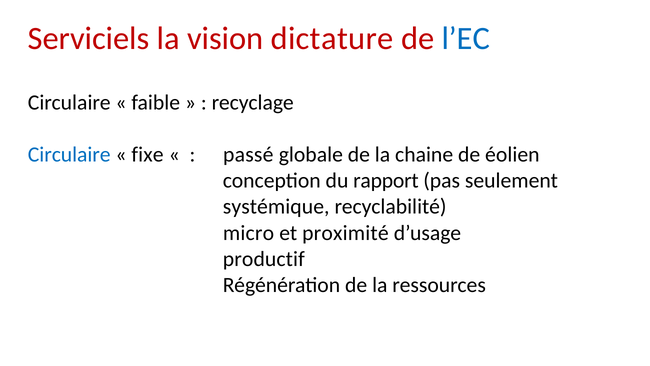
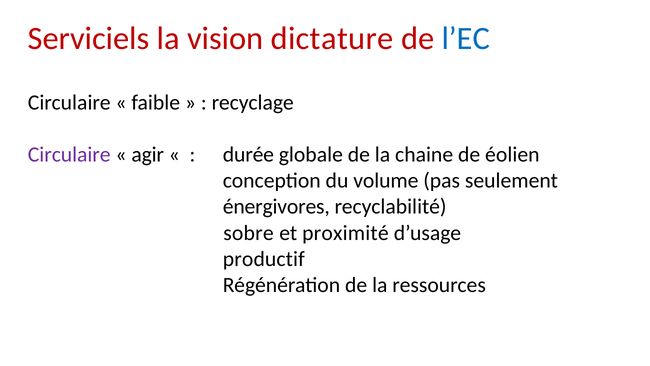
Circulaire colour: blue -> purple (69, 155)
fixe: fixe -> agir (148, 155)
passé: passé -> durée (248, 155)
rapport: rapport -> volume (386, 181)
systémique: systémique -> énergivores (276, 207)
micro: micro -> sobre (249, 233)
